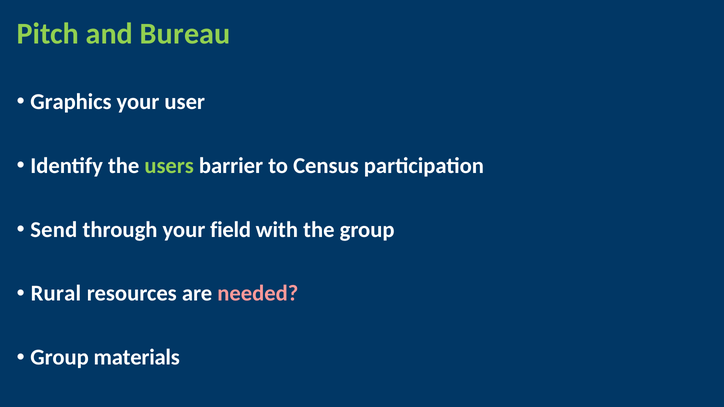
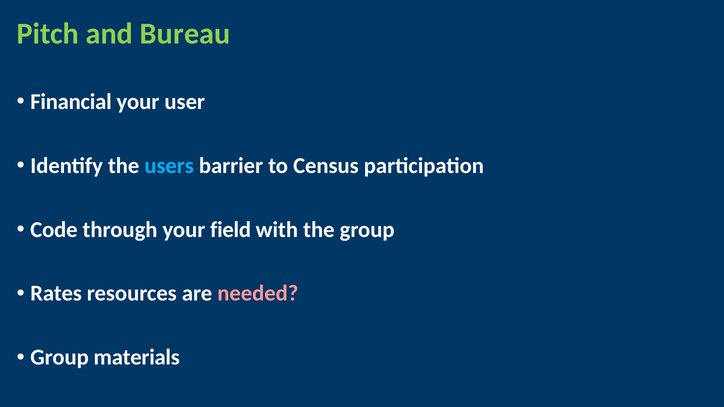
Graphics: Graphics -> Financial (71, 102)
users colour: light green -> light blue (169, 166)
Send: Send -> Code (54, 230)
Rural: Rural -> Rates (56, 294)
